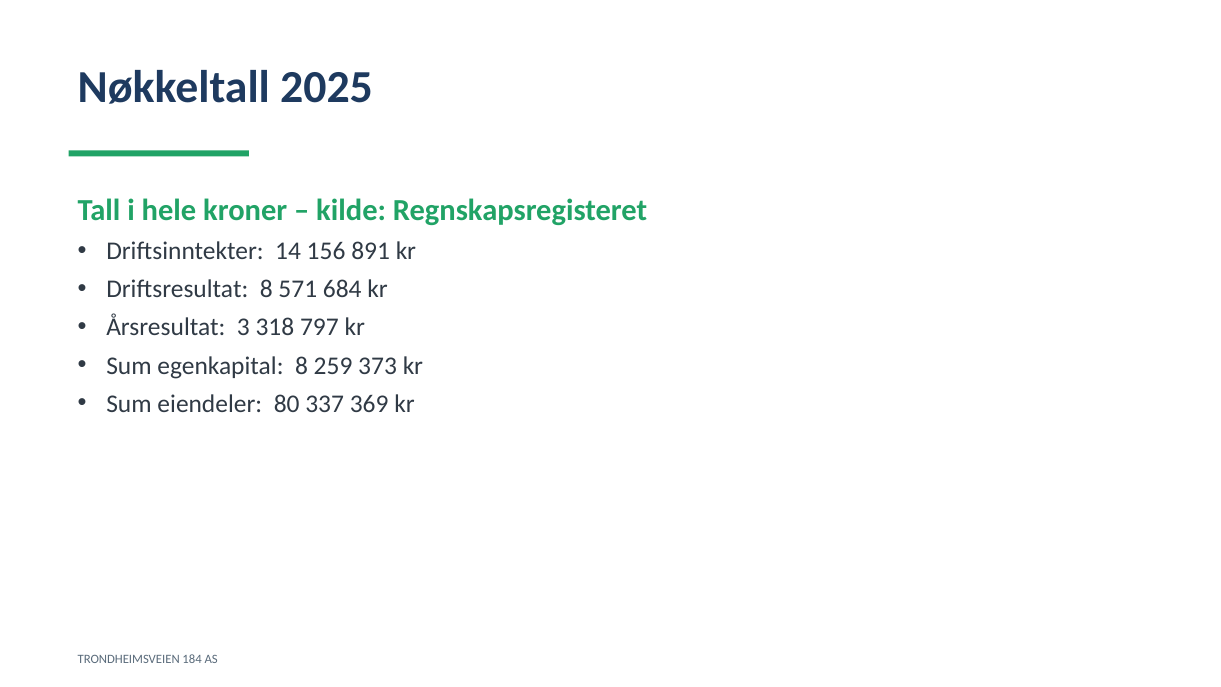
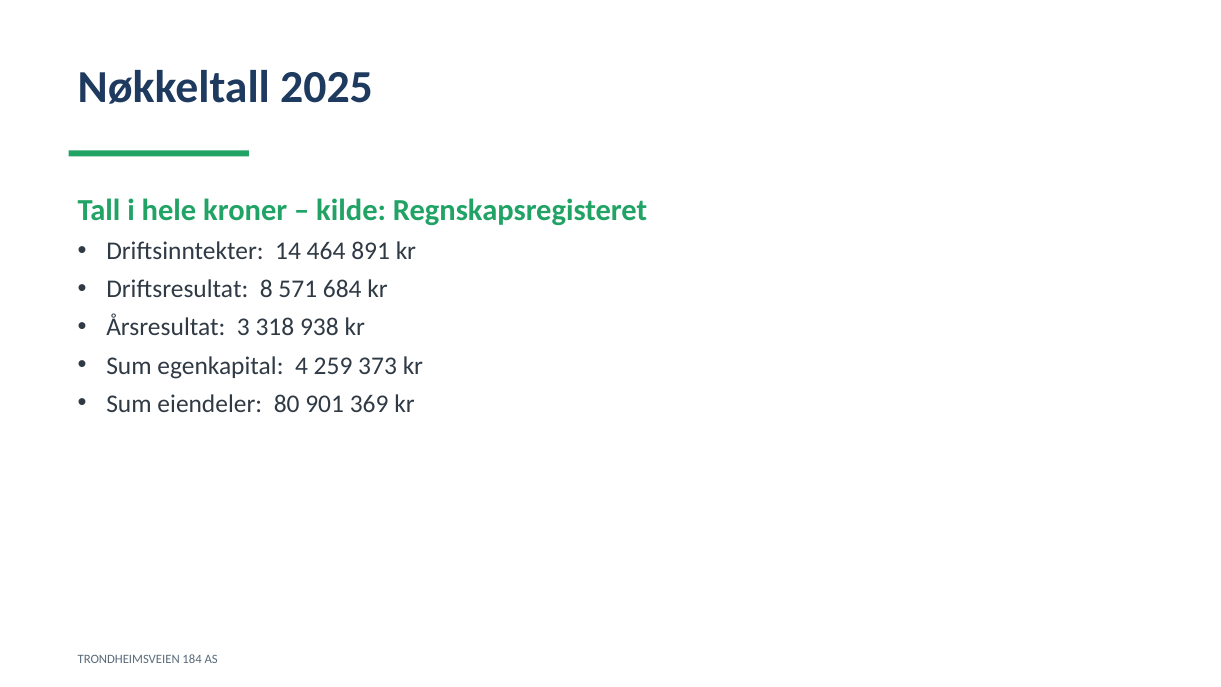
156: 156 -> 464 (326, 251)
797: 797 -> 938 (319, 327)
egenkapital 8: 8 -> 4 (302, 366)
337: 337 -> 901 (325, 404)
